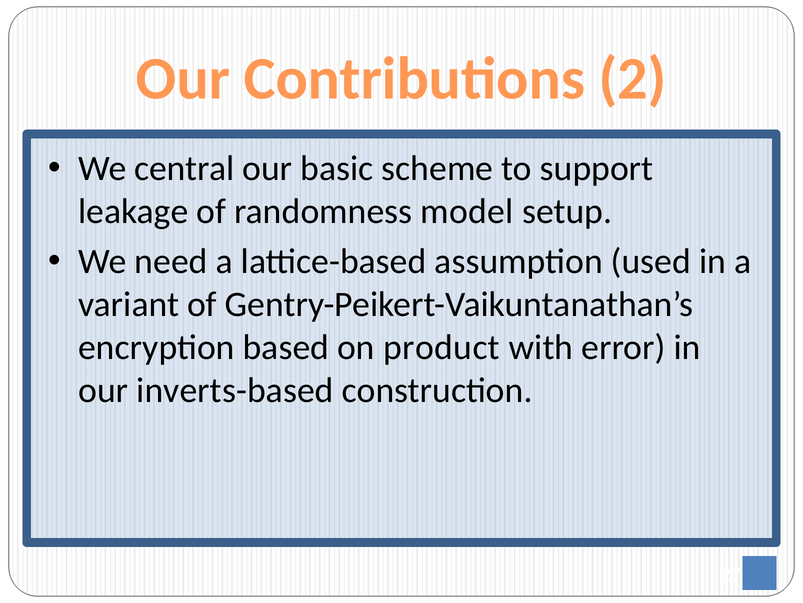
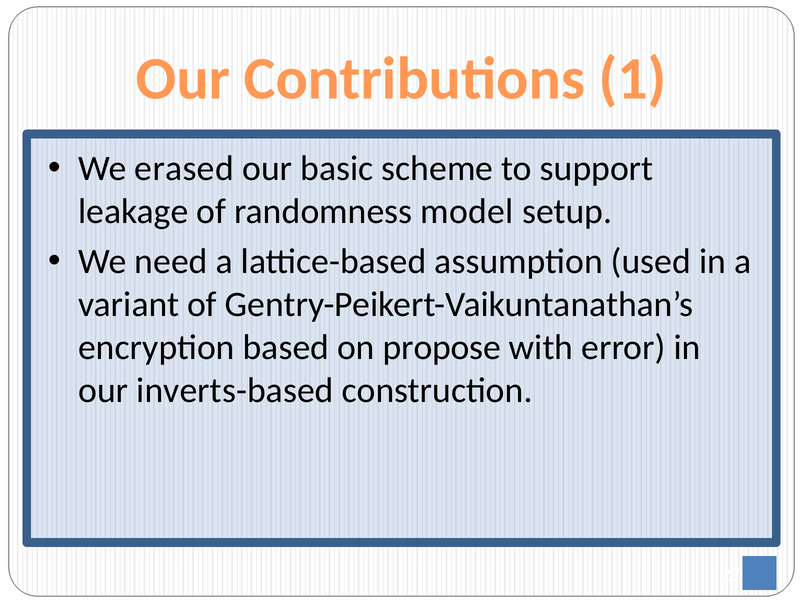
2: 2 -> 1 (633, 79)
central: central -> erased (184, 168)
product: product -> propose (442, 347)
